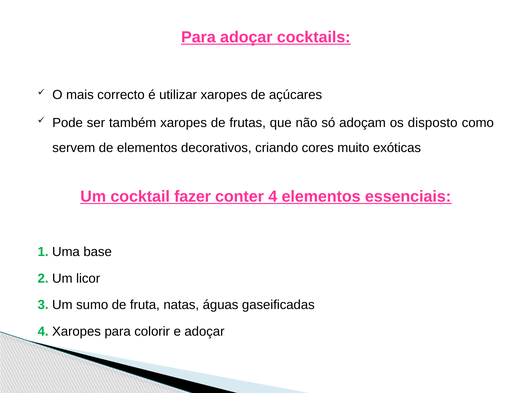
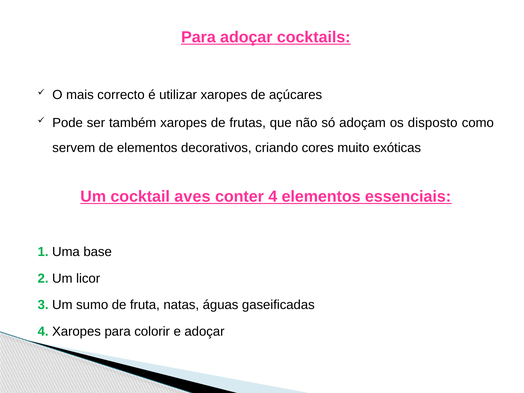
fazer: fazer -> aves (192, 197)
